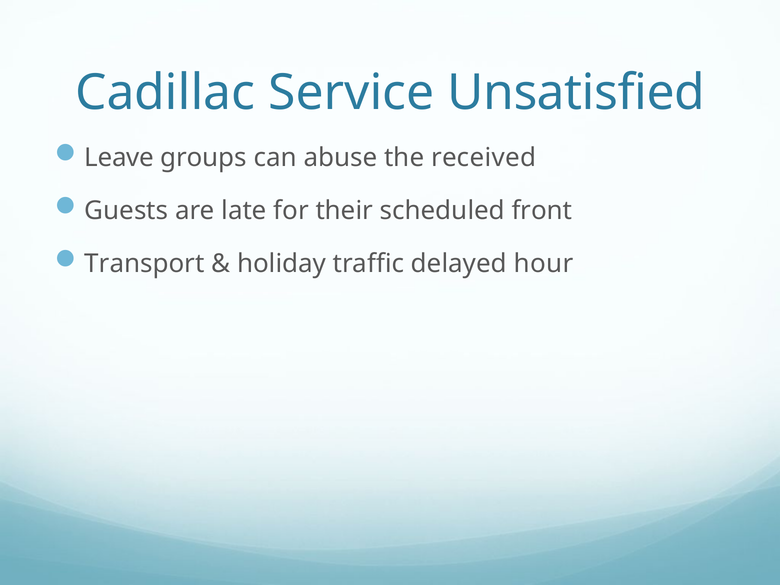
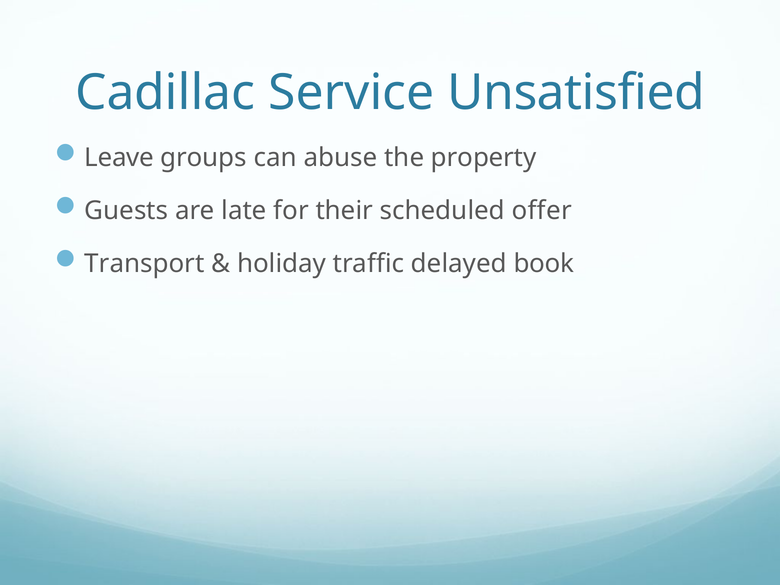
received: received -> property (484, 158)
front: front -> offer (542, 211)
hour: hour -> book (544, 264)
